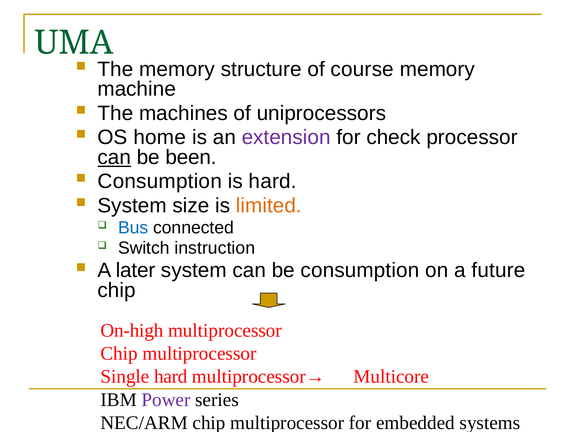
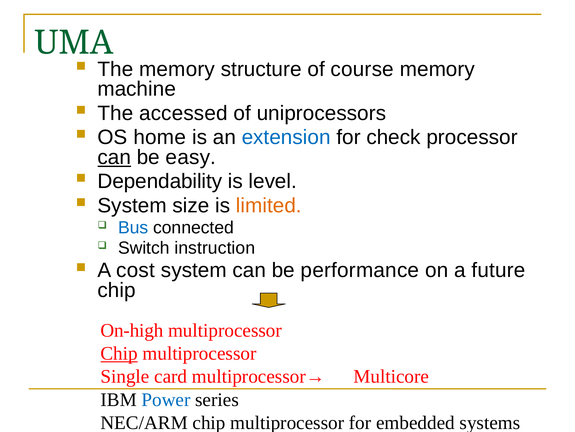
machines: machines -> accessed (183, 113)
extension colour: purple -> blue (286, 137)
been: been -> easy (191, 157)
Consumption: Consumption -> Dependability (160, 181)
is hard: hard -> level (273, 181)
later: later -> cost (135, 270)
be consumption: consumption -> performance (360, 270)
Chip underline: none -> present (119, 353)
Single hard: hard -> card (171, 376)
Power colour: purple -> blue (166, 399)
